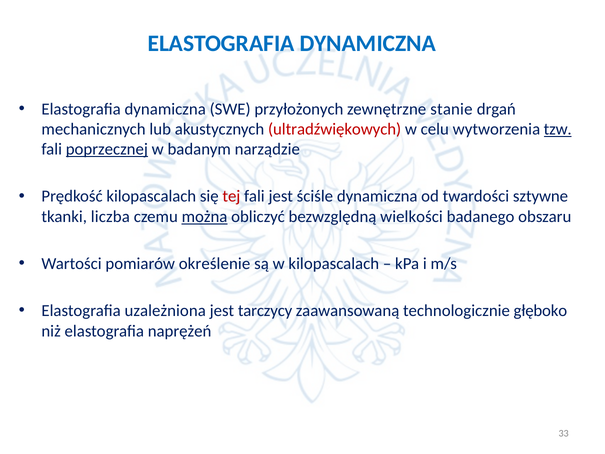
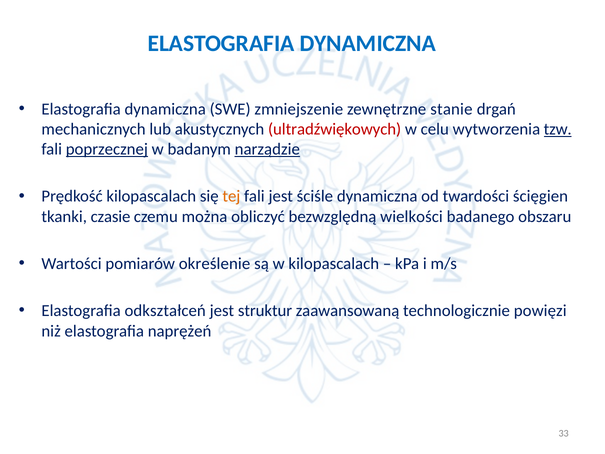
przyłożonych: przyłożonych -> zmniejszenie (299, 109)
narządzie underline: none -> present (267, 149)
tej colour: red -> orange (231, 196)
sztywne: sztywne -> ścięgien (540, 196)
liczba: liczba -> czasie (111, 216)
można underline: present -> none (205, 216)
uzależniona: uzależniona -> odkształceń (165, 311)
tarczycy: tarczycy -> struktur (265, 311)
głęboko: głęboko -> powięzi (540, 311)
